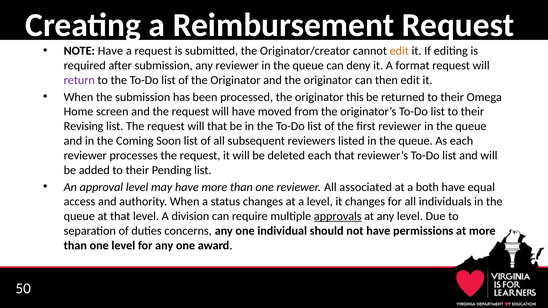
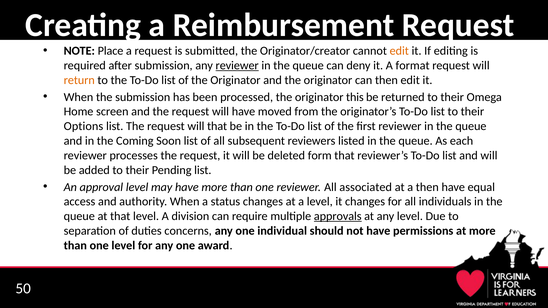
NOTE Have: Have -> Place (111, 51)
reviewer underline: none -> present (237, 65)
return colour: purple -> orange (79, 80)
Revising: Revising -> Options (83, 126)
deleted each: each -> form (320, 156)
a both: both -> then (427, 187)
